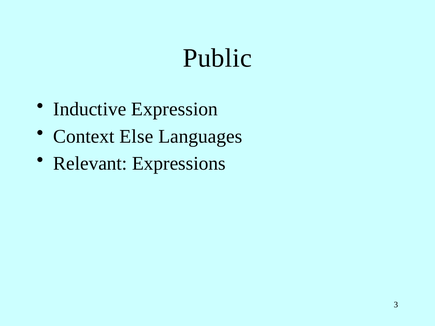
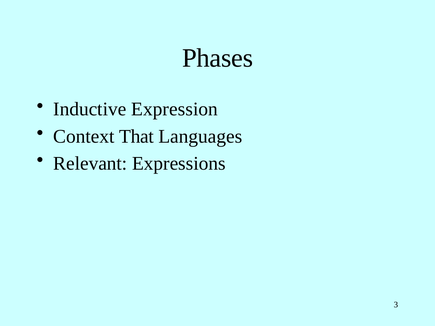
Public: Public -> Phases (218, 58)
Else: Else -> That (137, 136)
